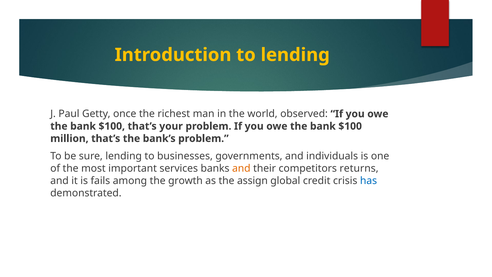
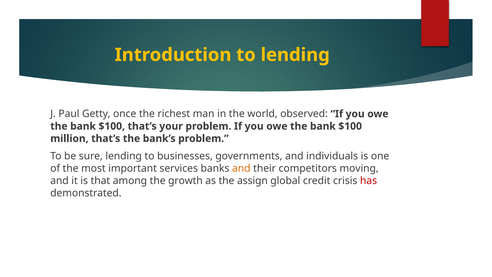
returns: returns -> moving (359, 168)
fails: fails -> that (100, 181)
has colour: blue -> red (369, 181)
